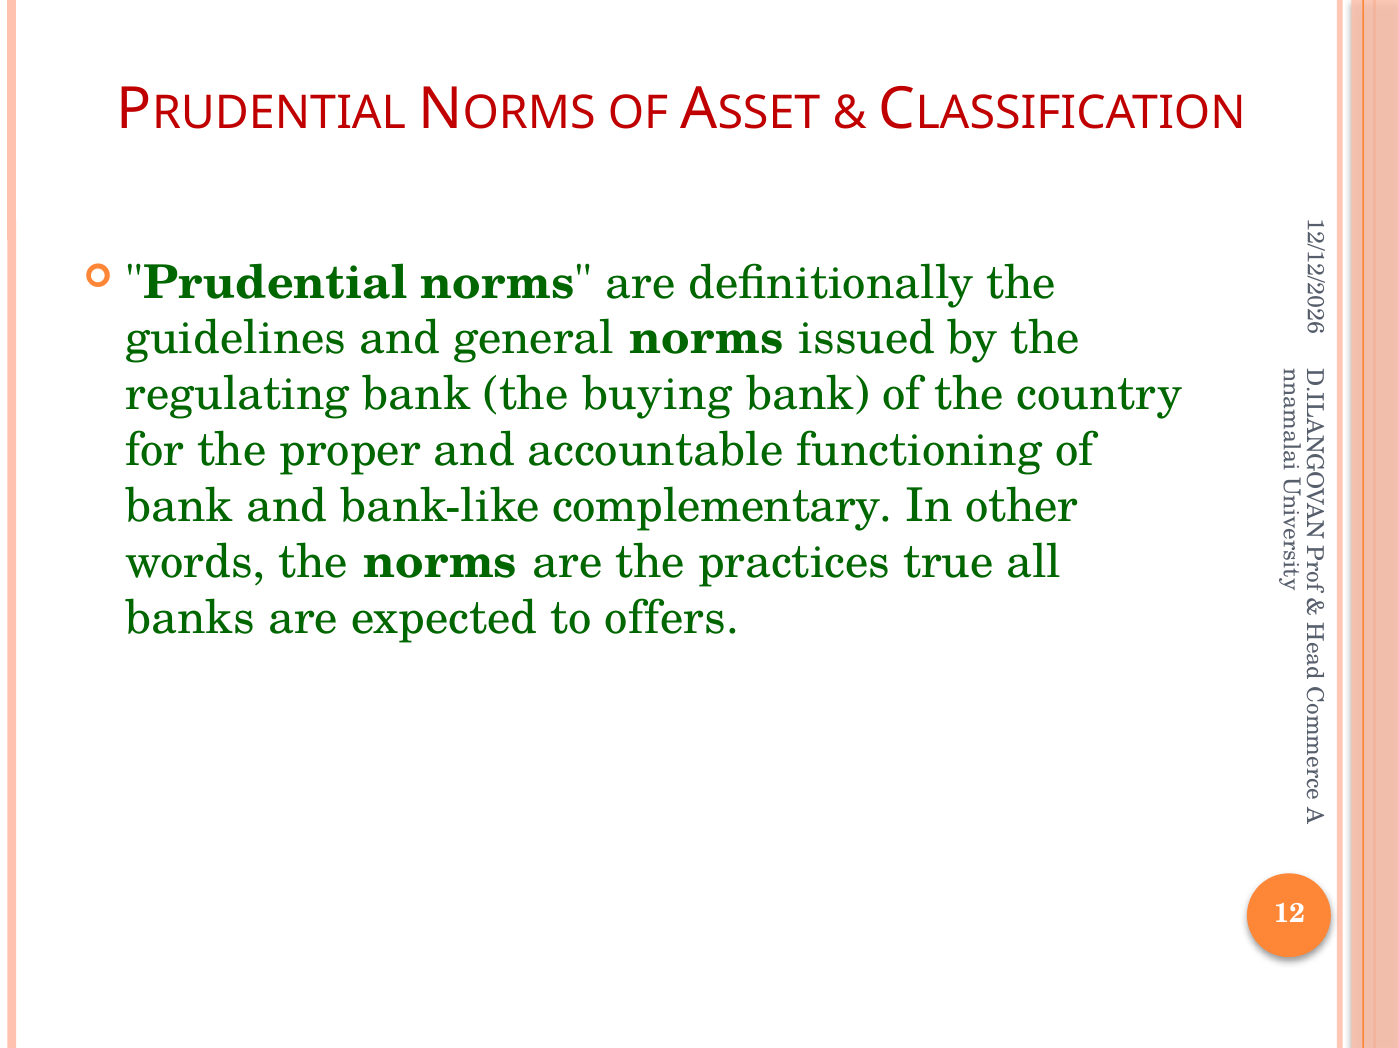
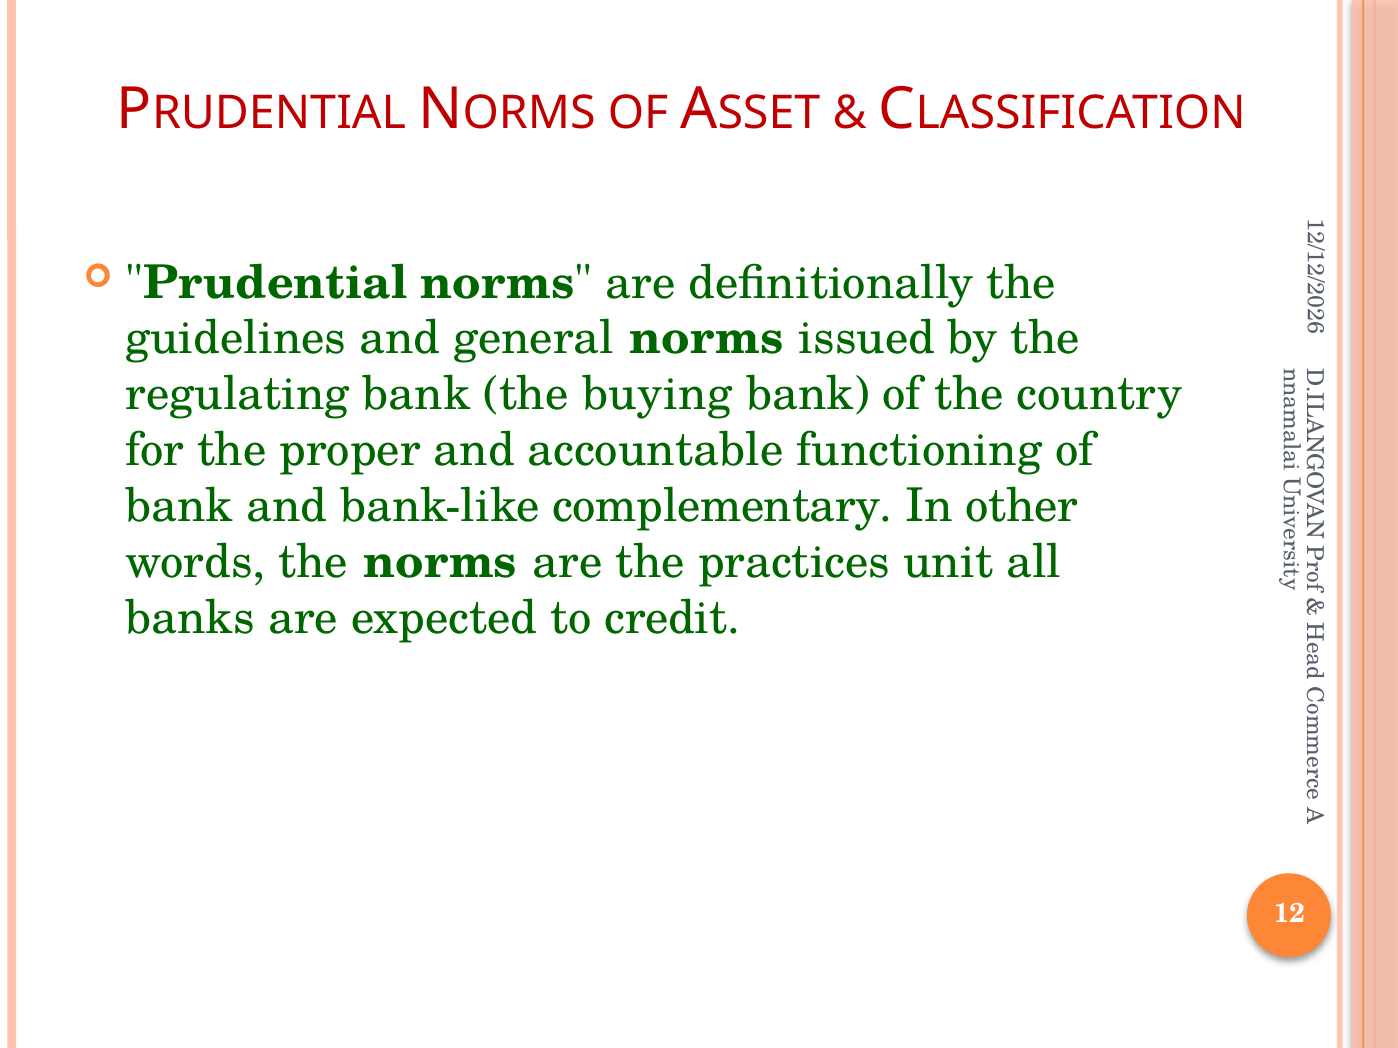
true: true -> unit (948, 562)
offers: offers -> credit (672, 618)
